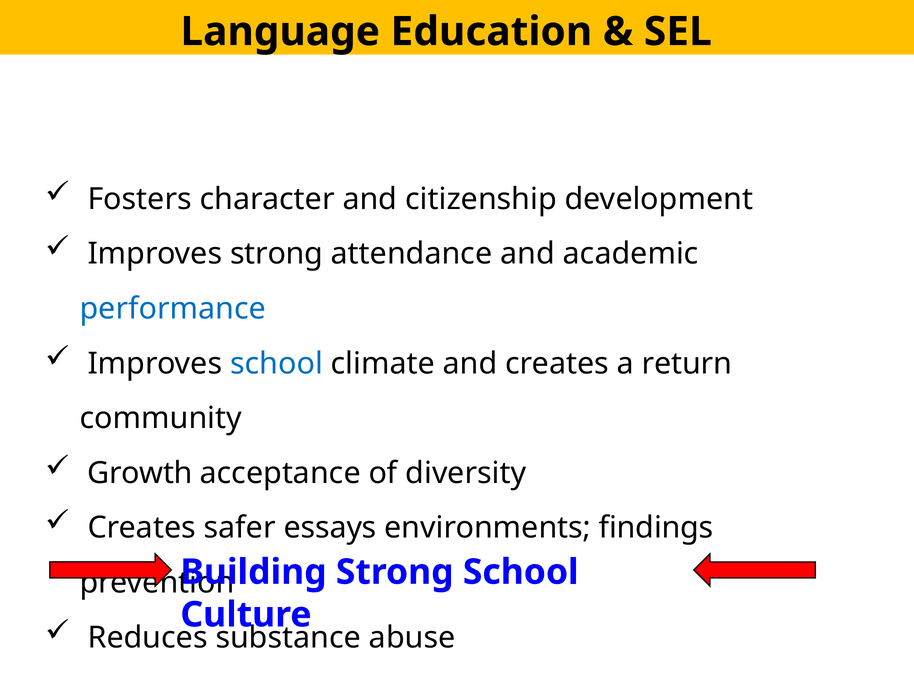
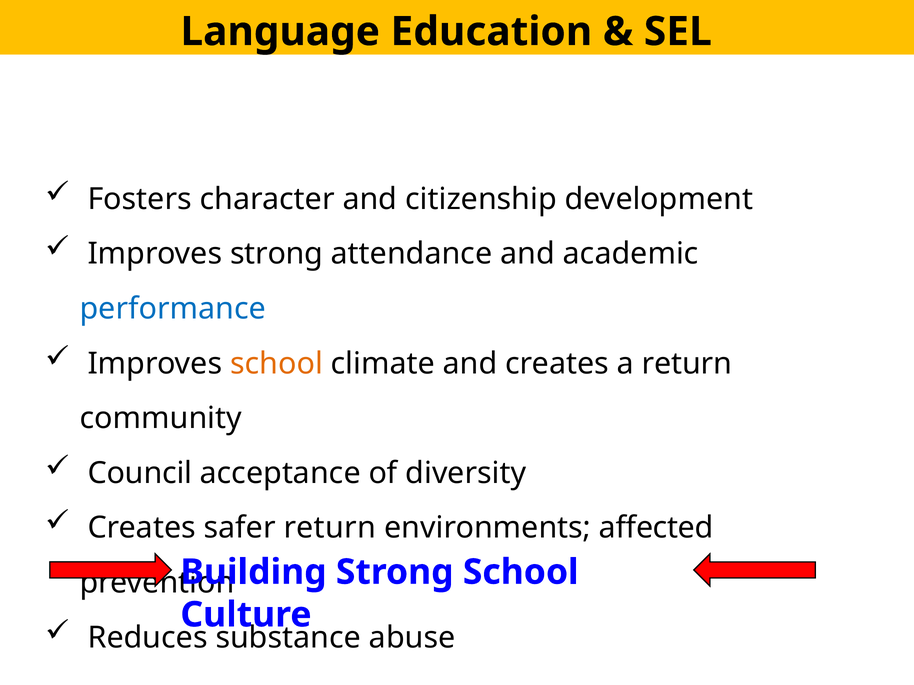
school colour: blue -> orange (276, 364)
Growth: Growth -> Council (140, 473)
safer essays: essays -> return (330, 528)
findings: findings -> affected (656, 528)
